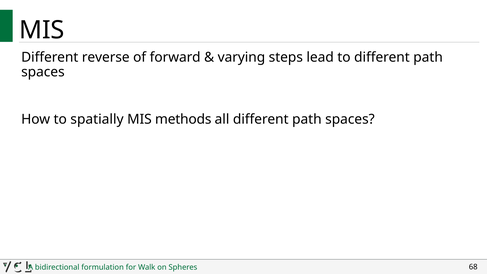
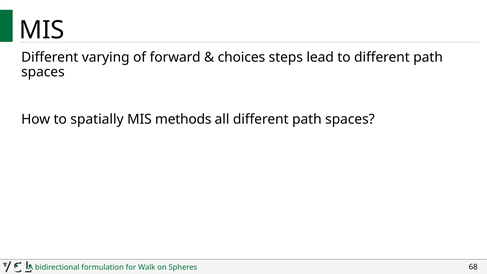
reverse: reverse -> varying (106, 57)
varying: varying -> choices (241, 57)
